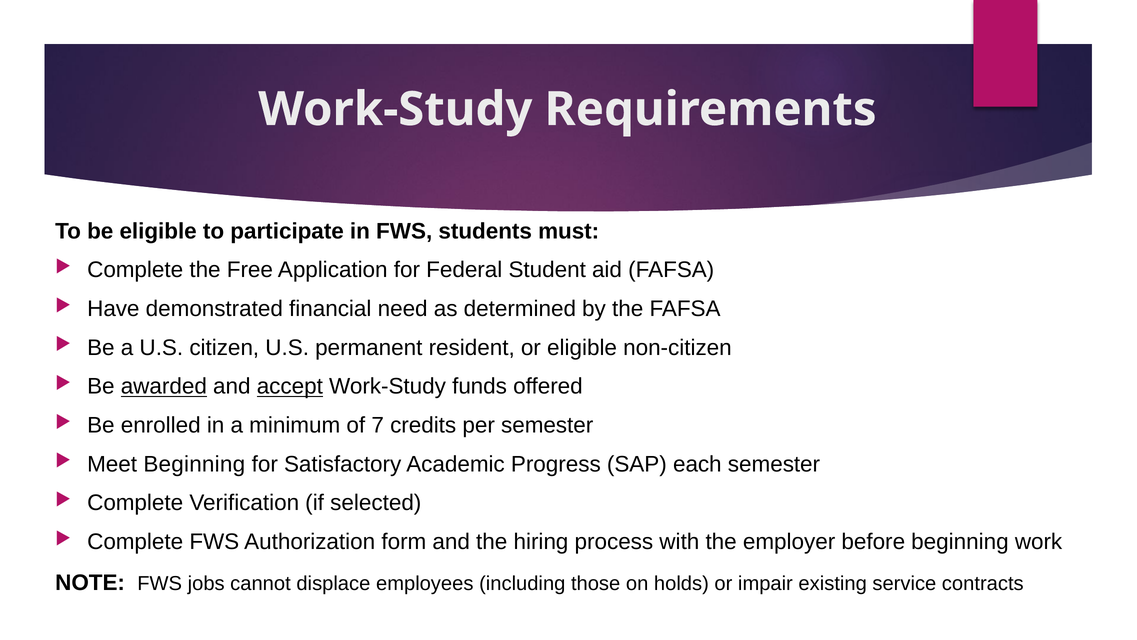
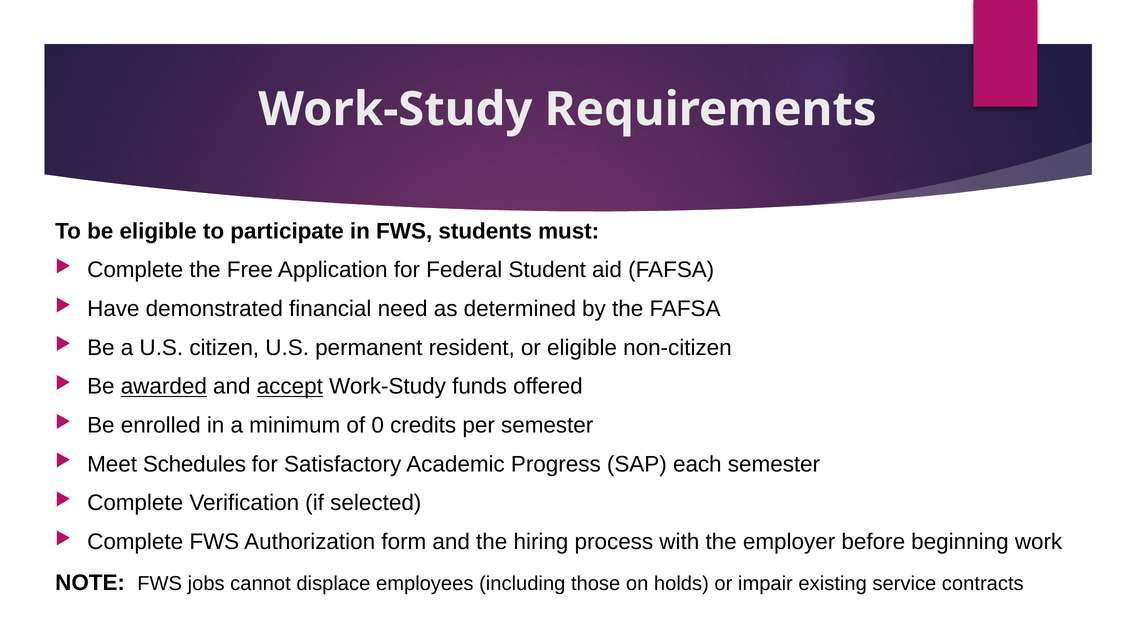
7: 7 -> 0 (378, 425)
Meet Beginning: Beginning -> Schedules (195, 464)
